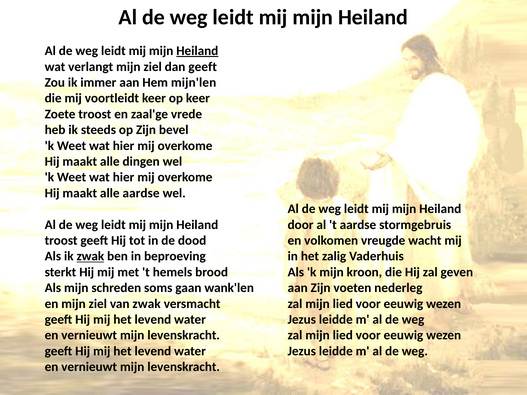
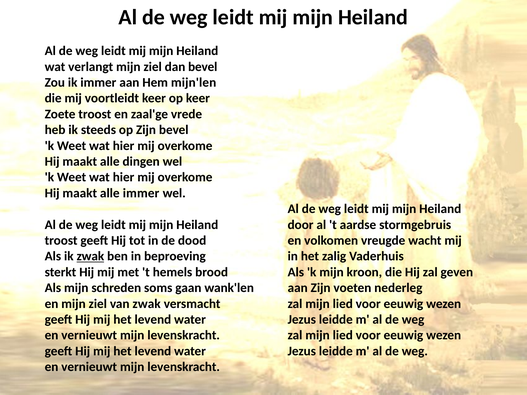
Heiland underline: present -> none (197, 51)
dan geeft: geeft -> bevel (203, 67)
alle aardse: aardse -> immer (141, 193)
